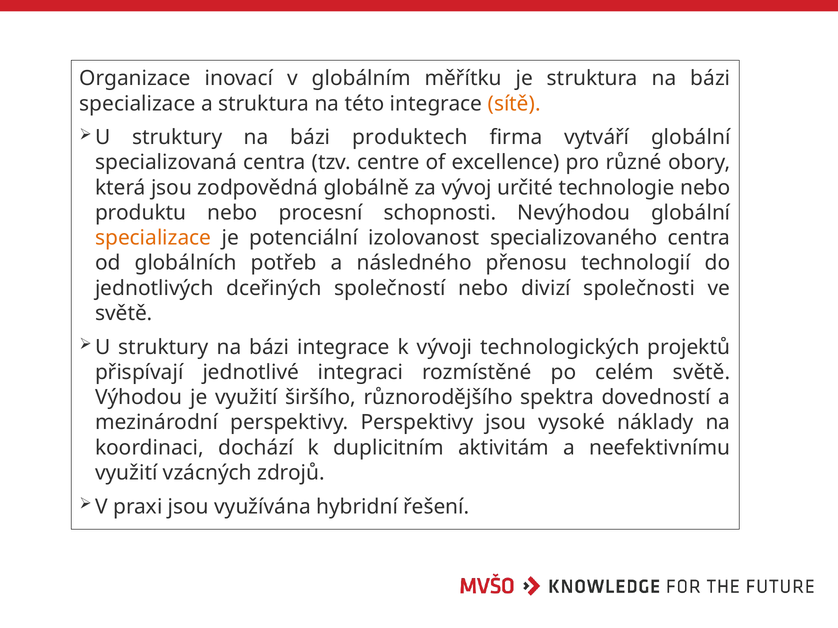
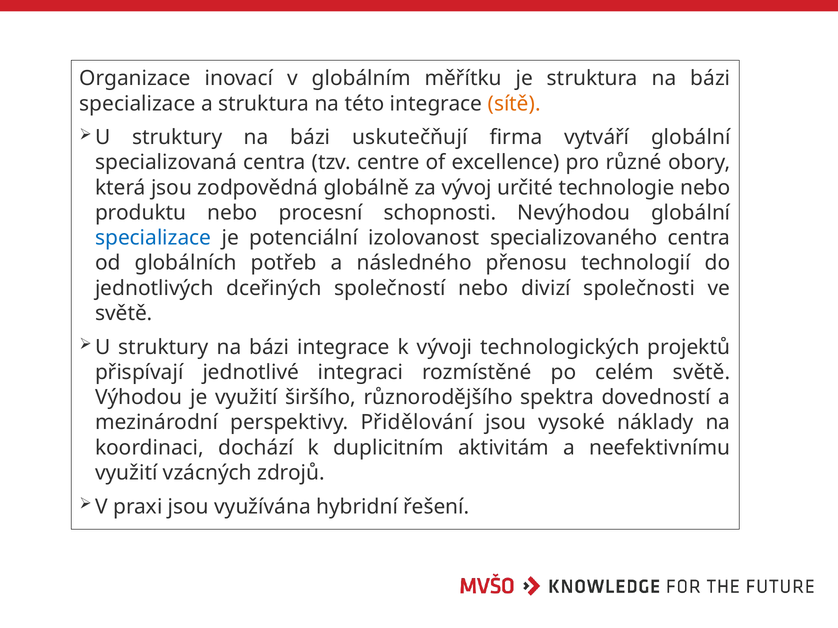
produktech: produktech -> uskutečňují (410, 138)
specializace colour: orange -> blue (153, 238)
perspektivy Perspektivy: Perspektivy -> Přidělování (417, 423)
